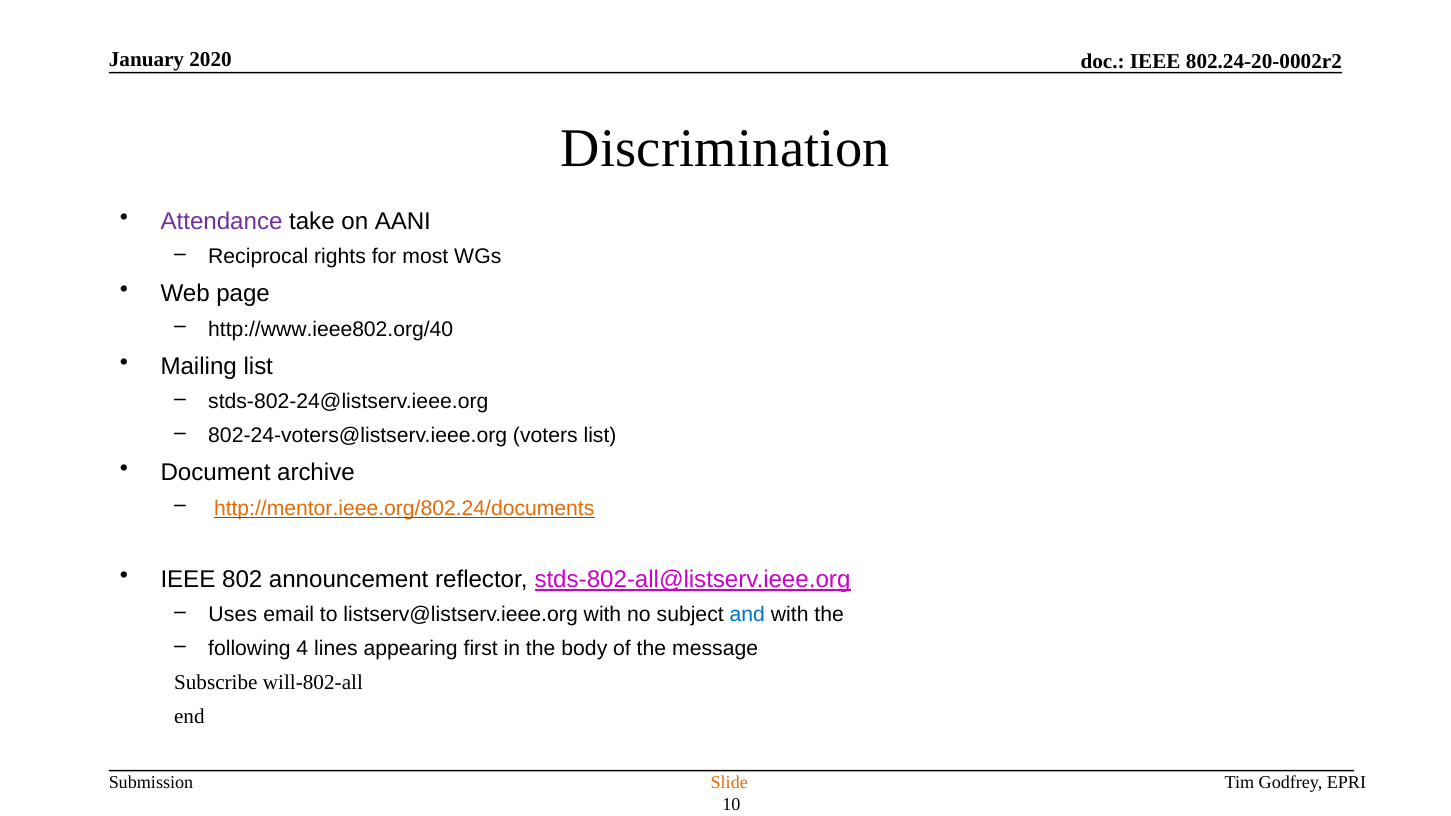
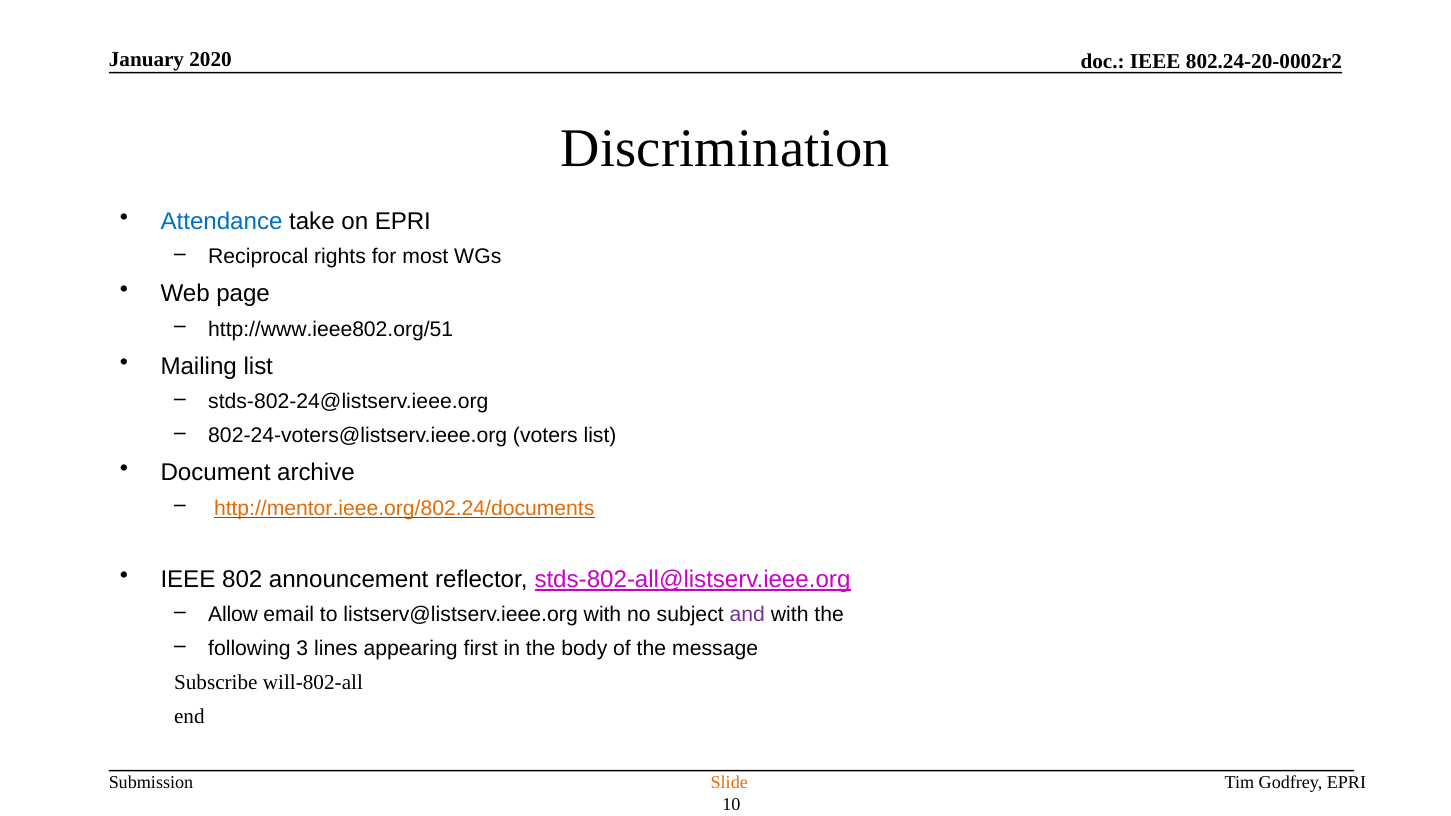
Attendance colour: purple -> blue (222, 221)
on AANI: AANI -> EPRI (403, 221)
http://www.ieee802.org/40: http://www.ieee802.org/40 -> http://www.ieee802.org/51 (331, 329)
Uses: Uses -> Allow (233, 615)
and colour: blue -> purple (747, 615)
4: 4 -> 3 (302, 649)
